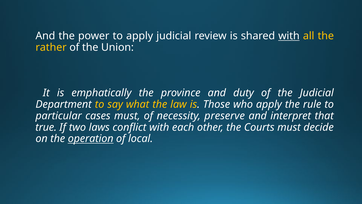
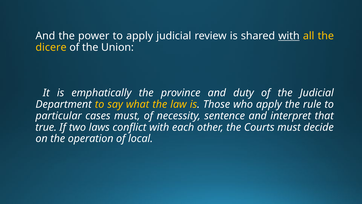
rather: rather -> dicere (51, 47)
preserve: preserve -> sentence (225, 116)
operation underline: present -> none (91, 138)
